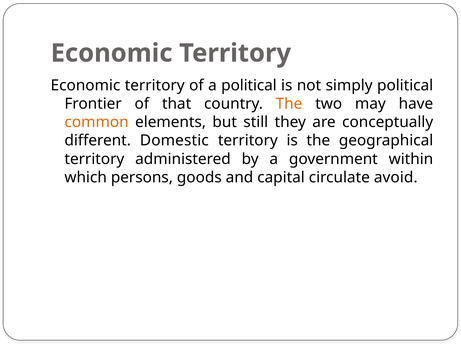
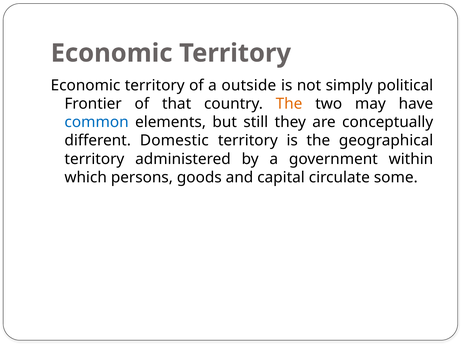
a political: political -> outside (249, 86)
common colour: orange -> blue (97, 122)
avoid: avoid -> some (396, 178)
